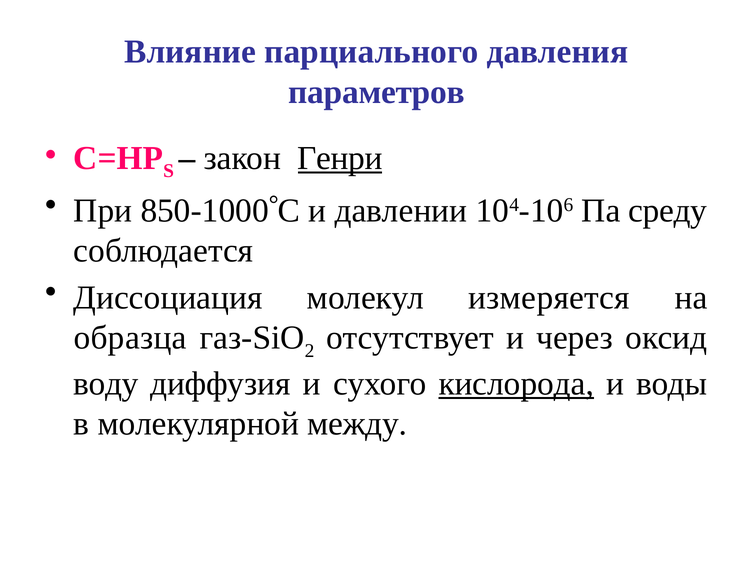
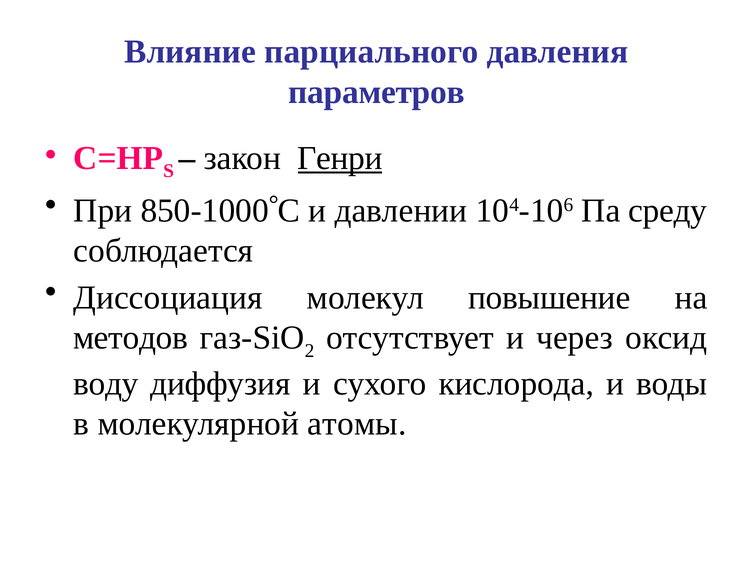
измеряется: измеряется -> повышение (549, 297)
образца: образца -> методов (131, 338)
кислорода underline: present -> none (516, 383)
между: между -> атомы (357, 423)
